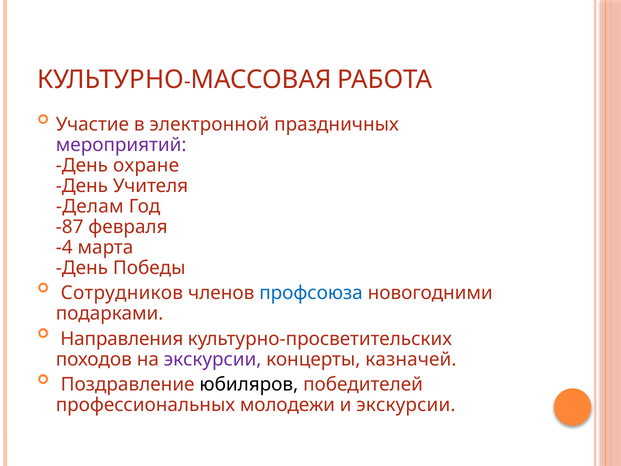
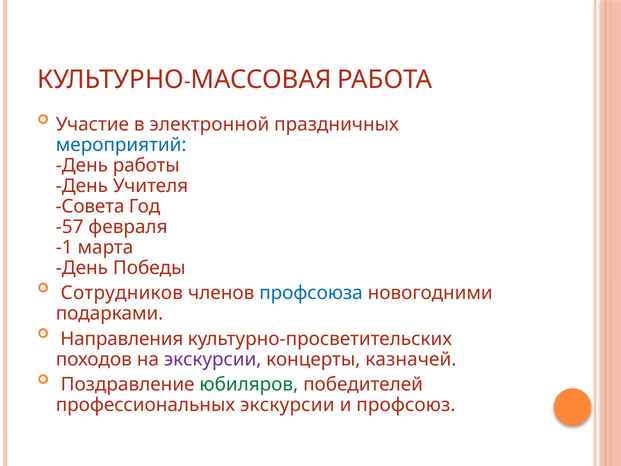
мероприятий colour: purple -> blue (121, 145)
охране: охране -> работы (146, 165)
Делам: Делам -> Совета (90, 206)
-87: -87 -> -57 (70, 227)
-4: -4 -> -1 (64, 247)
юбиляров colour: black -> green (249, 384)
профессиональных молодежи: молодежи -> экскурсии (287, 405)
и экскурсии: экскурсии -> профсоюз (406, 405)
